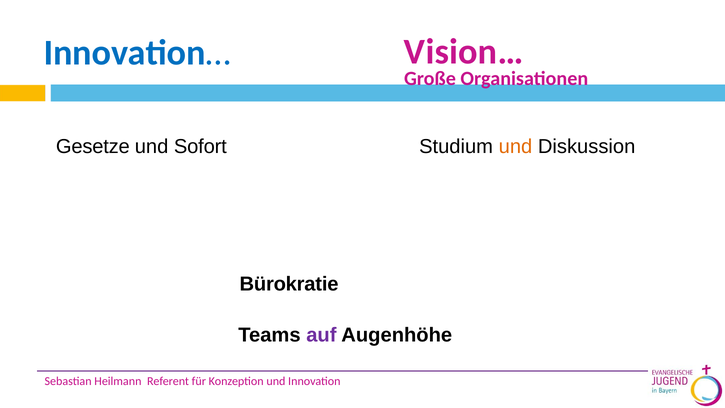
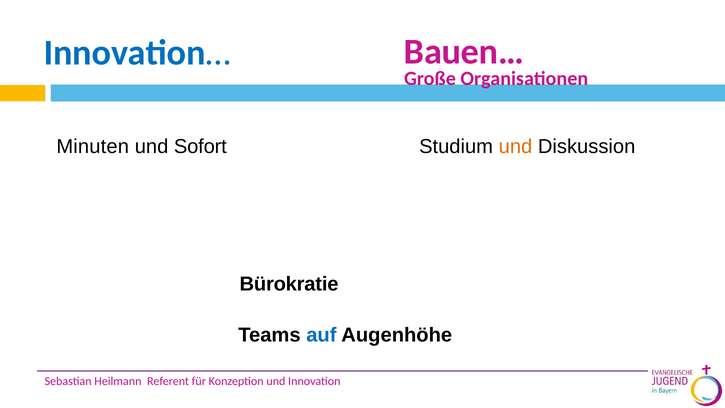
Vision…: Vision… -> Bauen… (464, 52)
Gesetze: Gesetze -> Minuten (93, 147)
auf colour: purple -> blue (321, 335)
